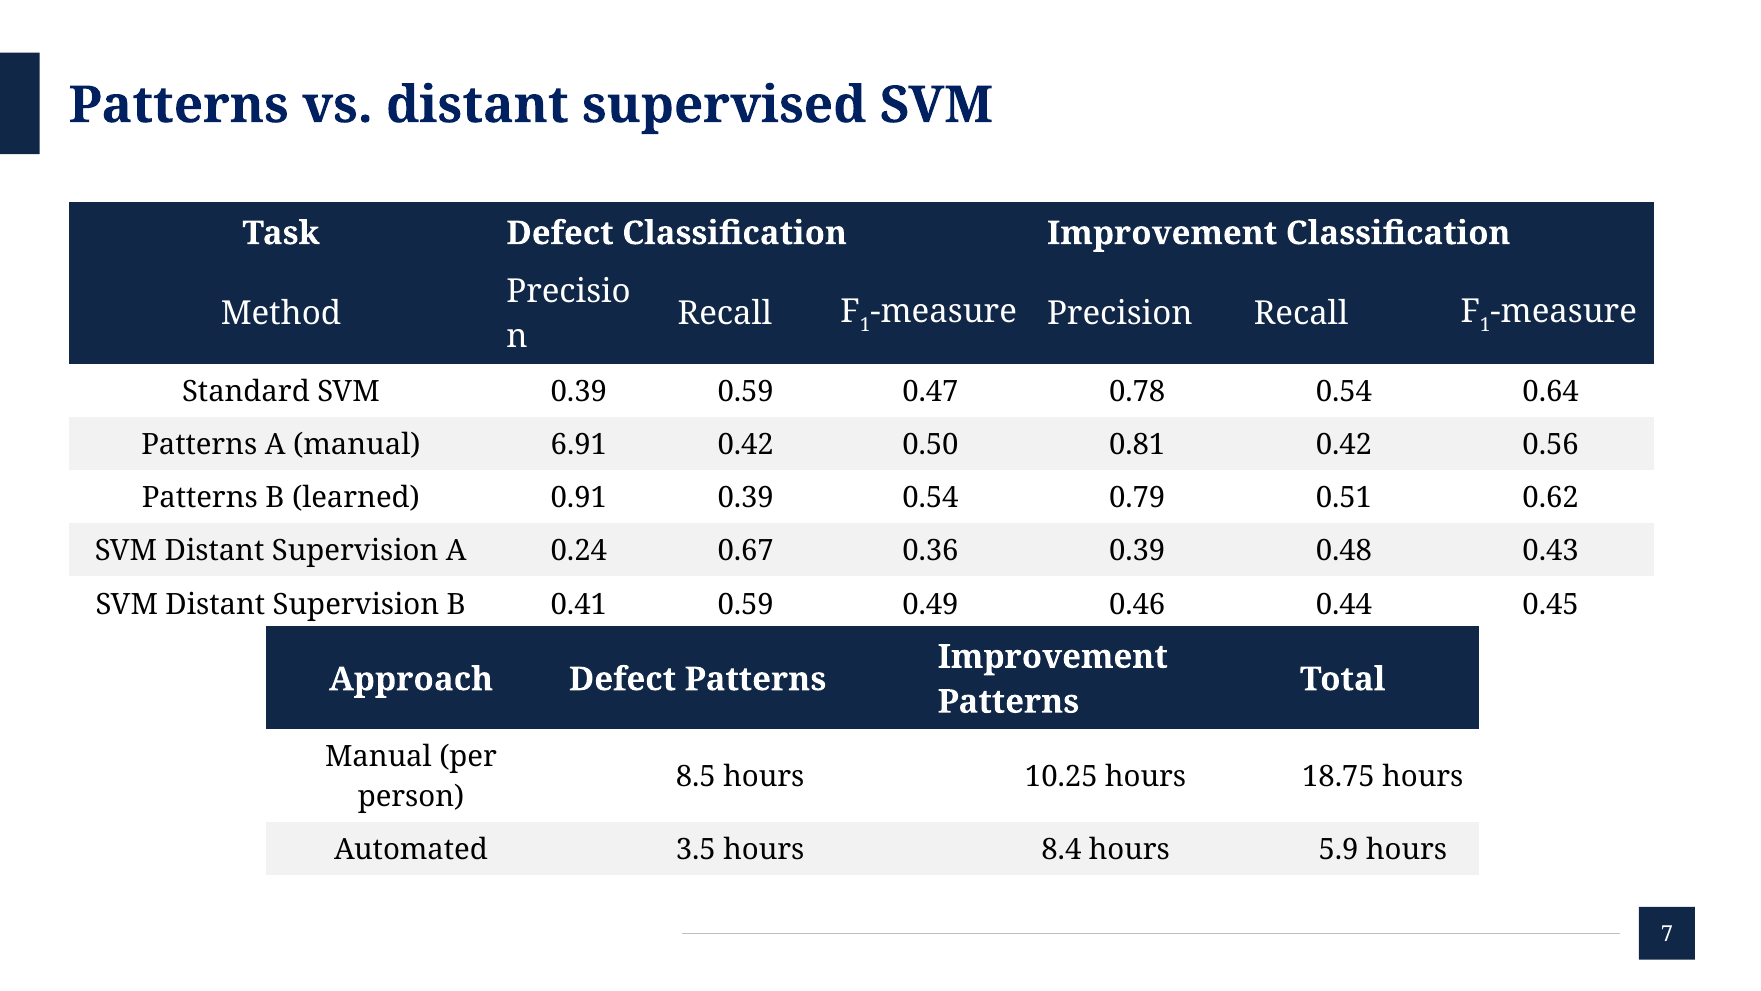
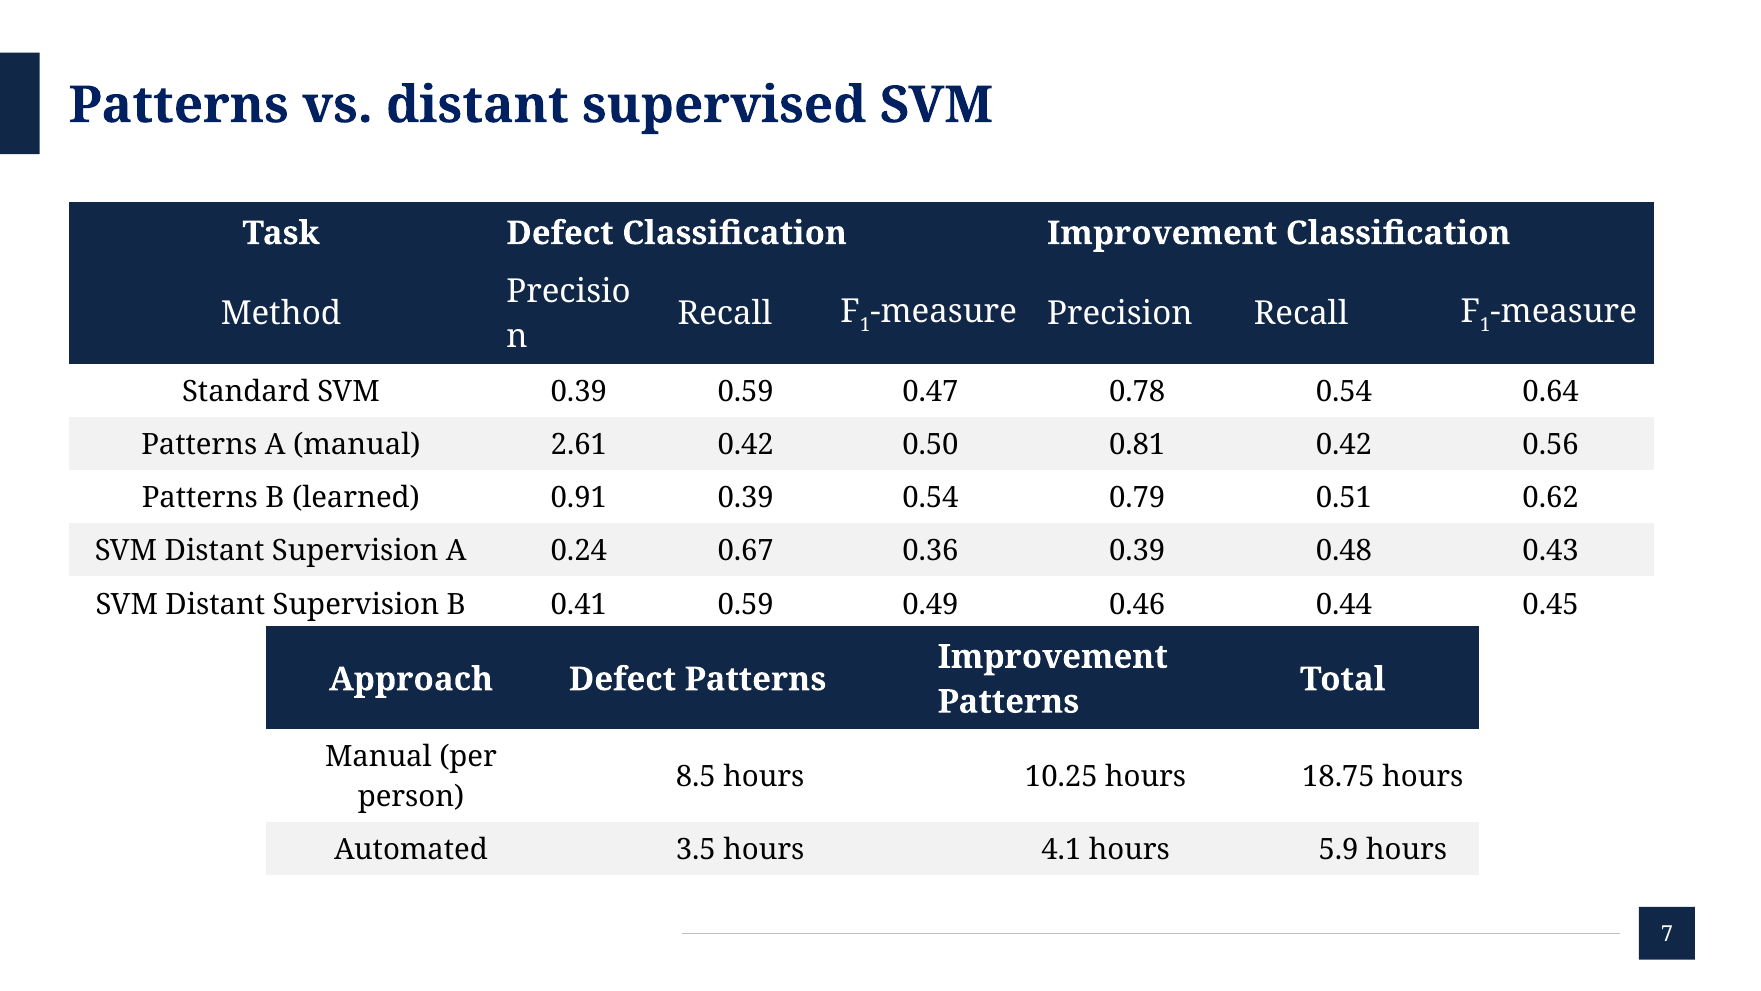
6.91: 6.91 -> 2.61 (579, 445)
8.4: 8.4 -> 4.1 (1061, 850)
